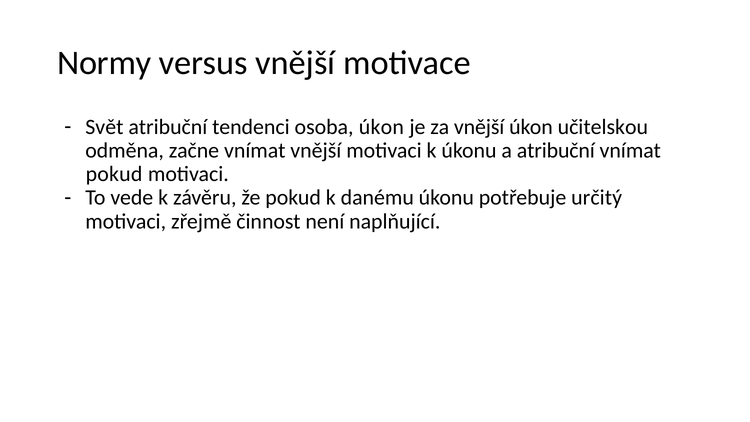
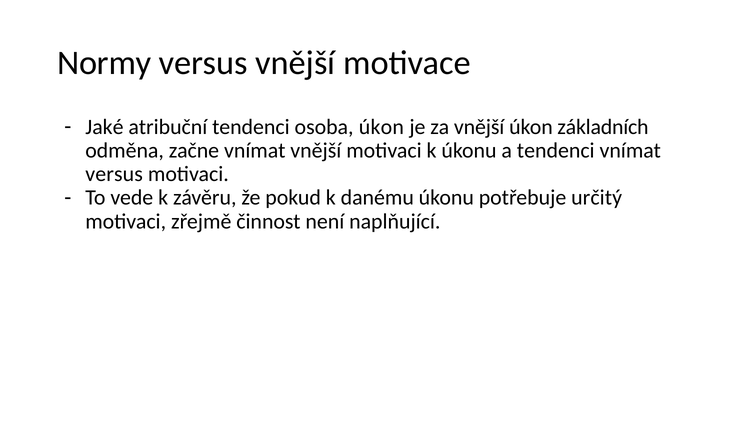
Svět: Svět -> Jaké (104, 127)
učitelskou: učitelskou -> základních (603, 127)
a atribuční: atribuční -> tendenci (556, 150)
pokud: pokud -> versus (114, 174)
